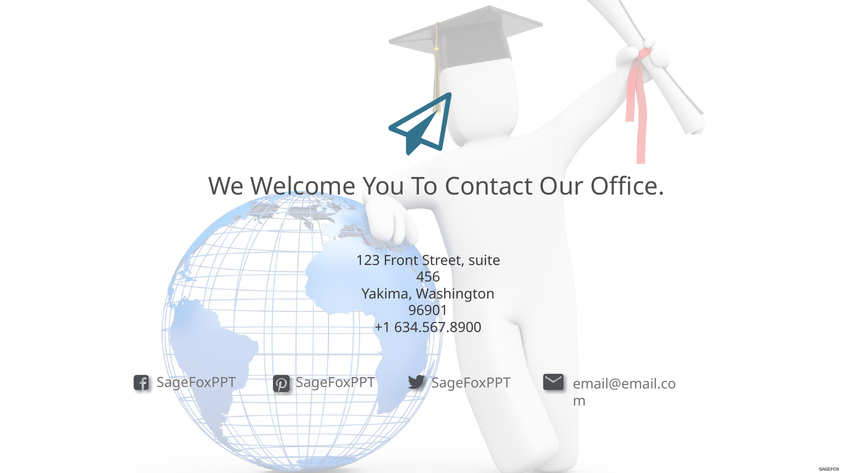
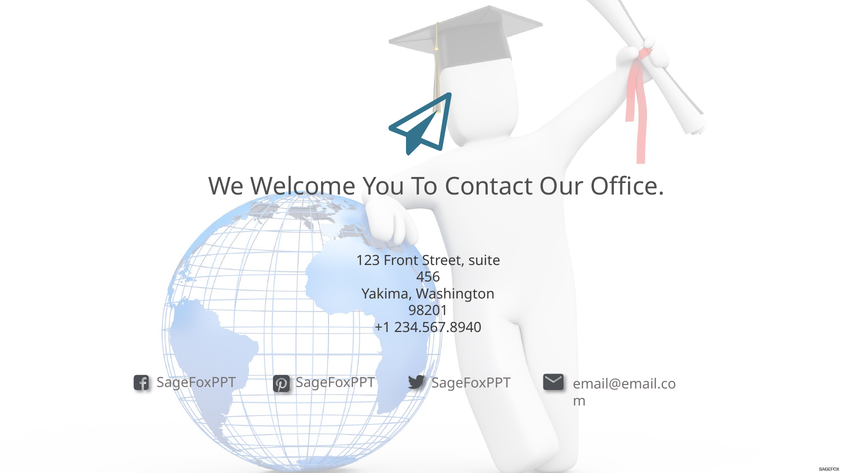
96901: 96901 -> 98201 (428, 311)
634.567.8900: 634.567.8900 -> 234.567.8940 (438, 328)
